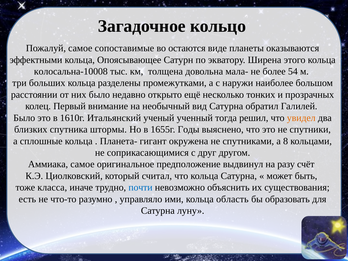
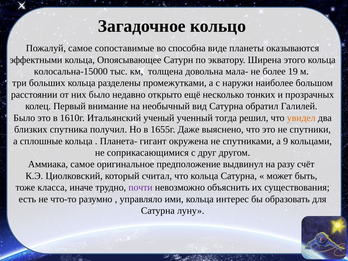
остаются: остаются -> способна (187, 48)
колосальна-10008: колосальна-10008 -> колосальна-15000 (71, 71)
54: 54 -> 19 (293, 71)
штормы: штормы -> получил (108, 129)
Годы: Годы -> Даже (189, 129)
8: 8 -> 9 (286, 141)
почти colour: blue -> purple (140, 187)
область: область -> интерес (232, 199)
